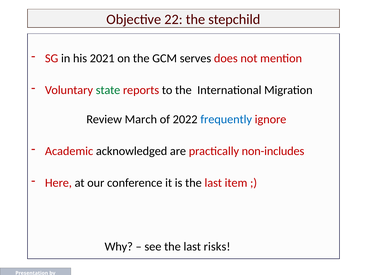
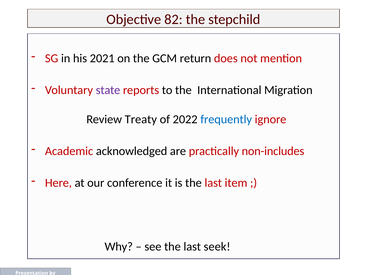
22: 22 -> 82 (173, 19)
serves: serves -> return (195, 58)
state colour: green -> purple (108, 90)
March: March -> Treaty (141, 120)
risks: risks -> seek (217, 247)
